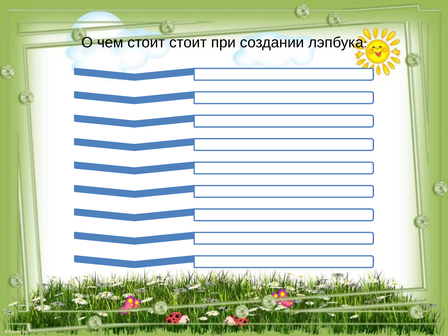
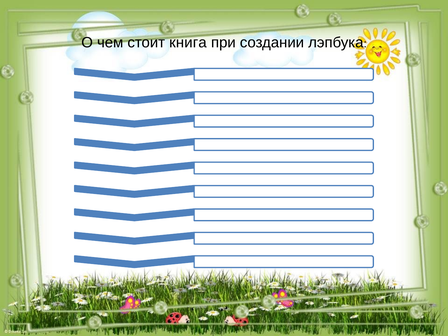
стоит стоит: стоит -> книга (188, 42)
